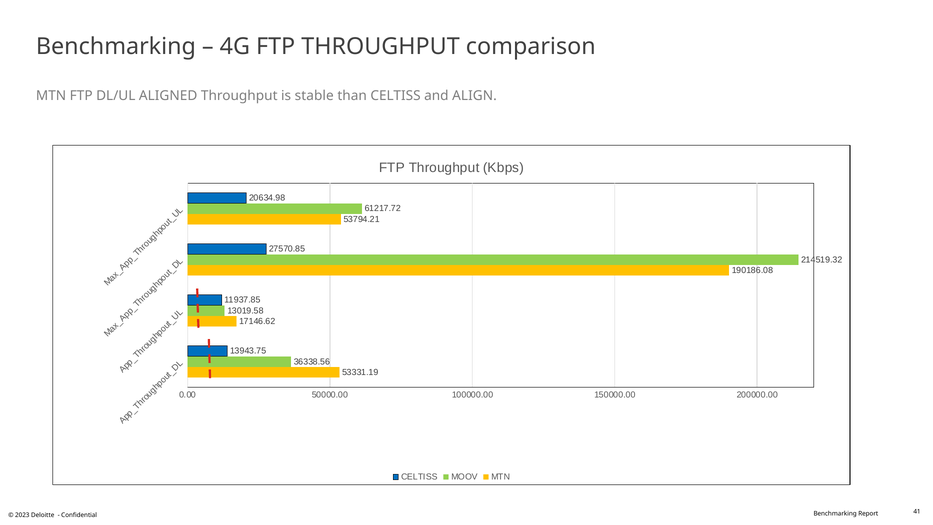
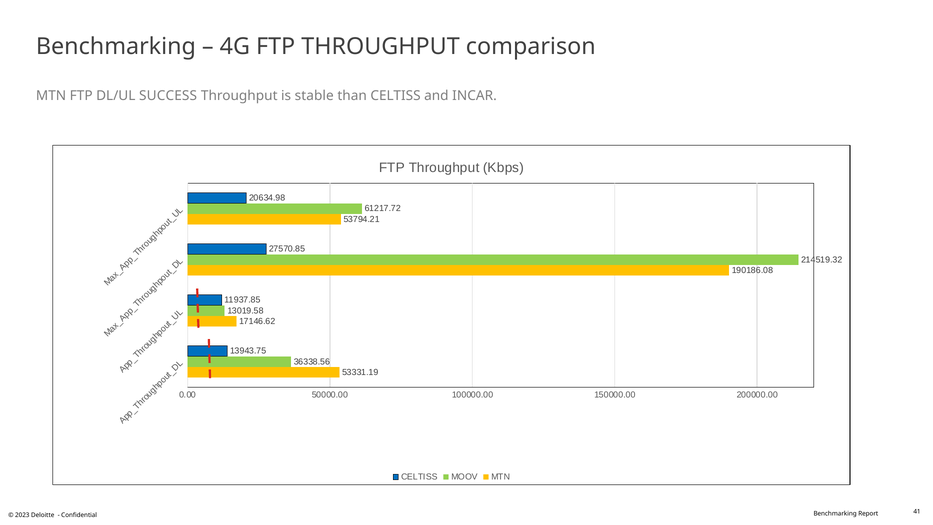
ALIGNED: ALIGNED -> SUCCESS (168, 96)
ALIGN: ALIGN -> INCAR (475, 96)
